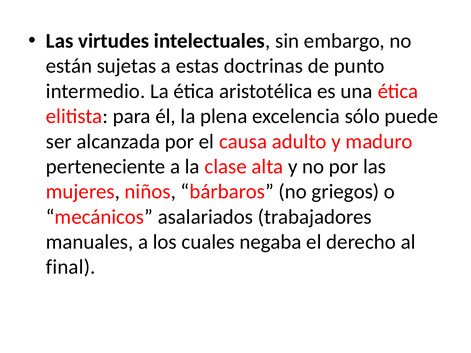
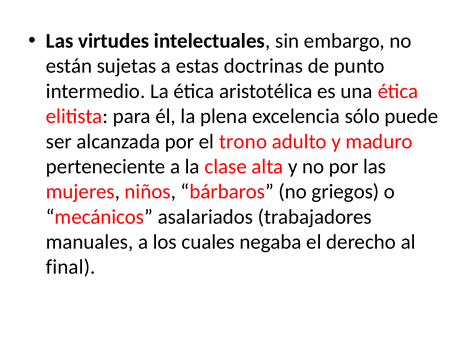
causa: causa -> trono (243, 142)
